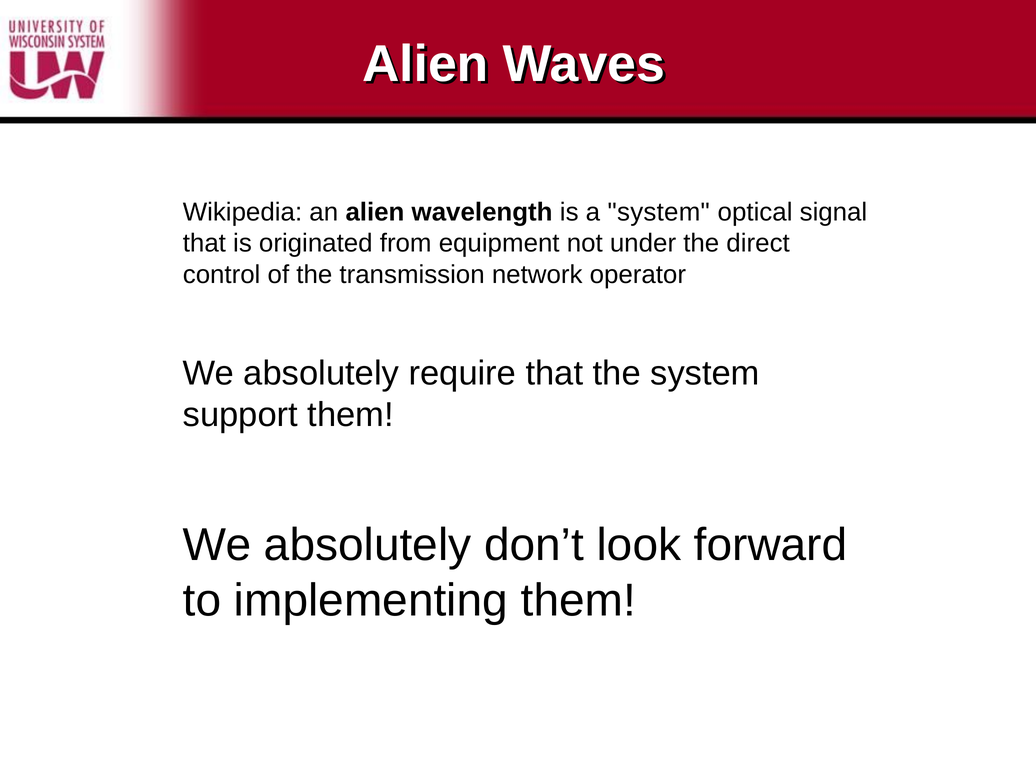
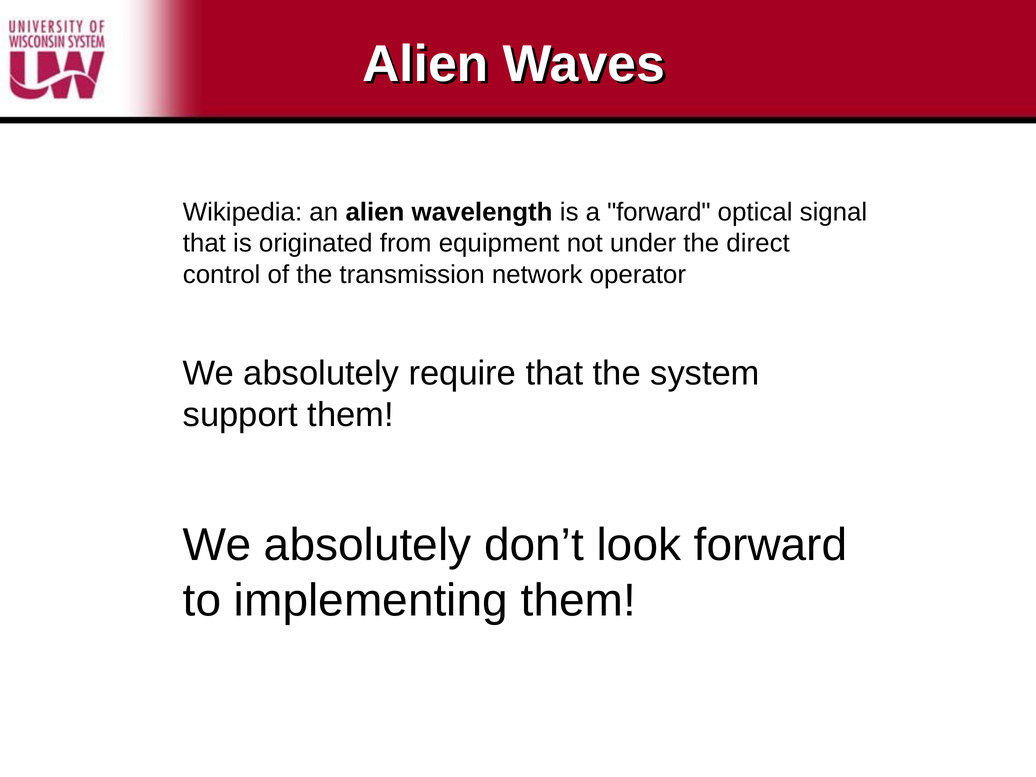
a system: system -> forward (659, 212)
